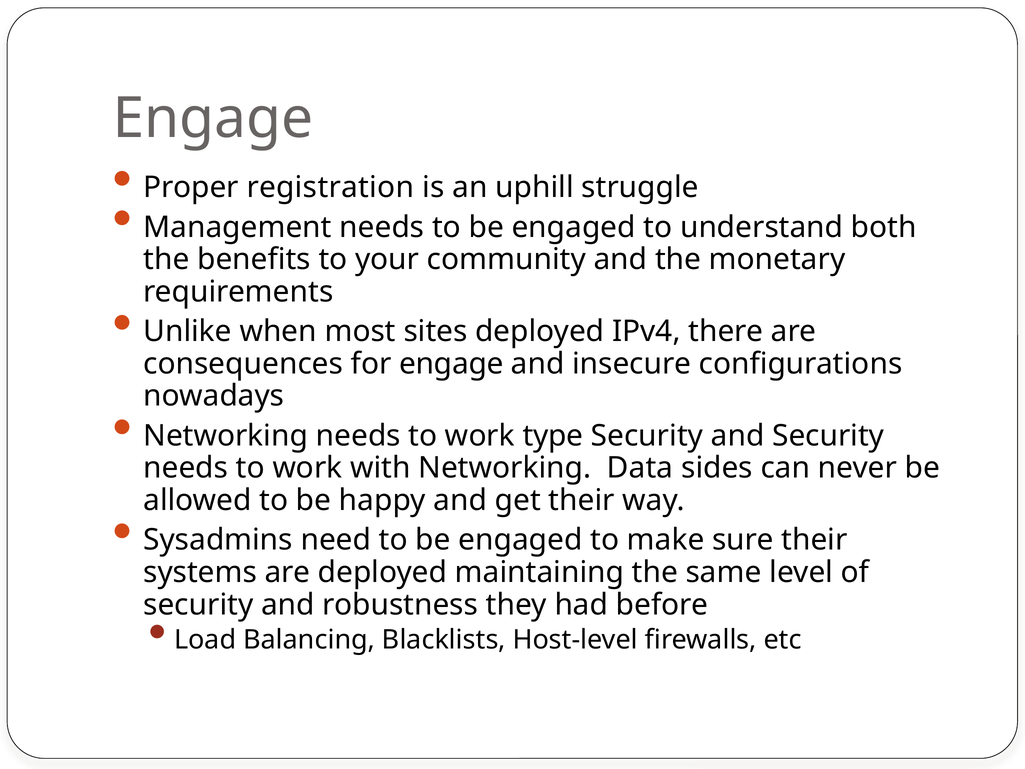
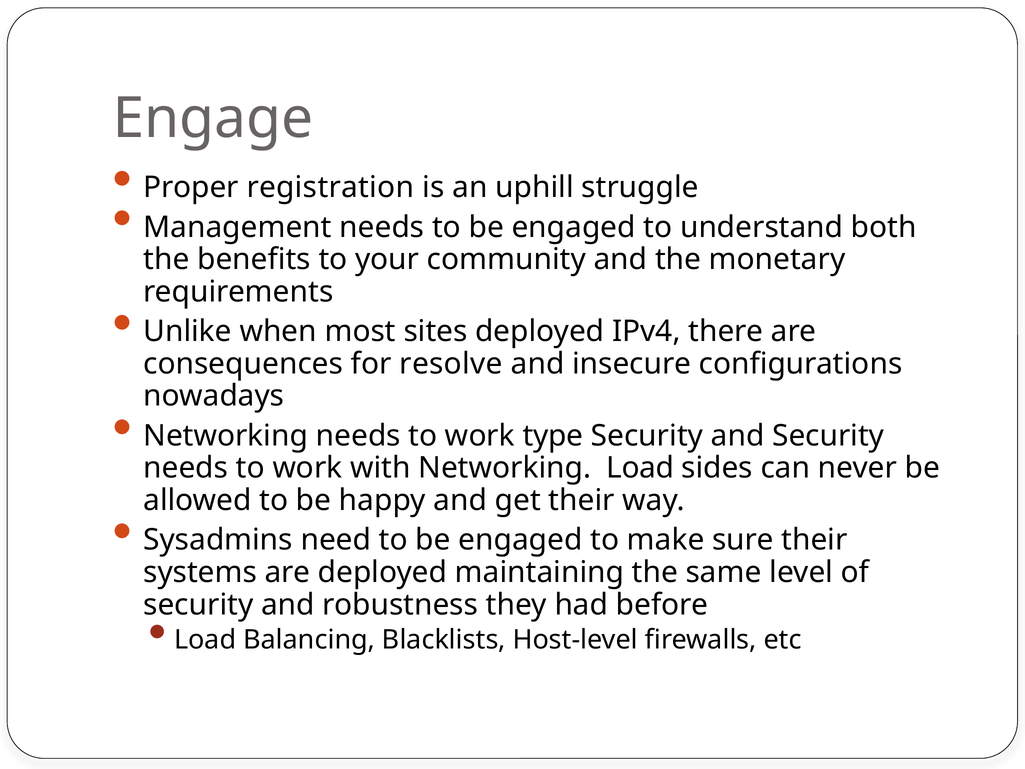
for engage: engage -> resolve (451, 364)
Networking Data: Data -> Load (640, 468)
